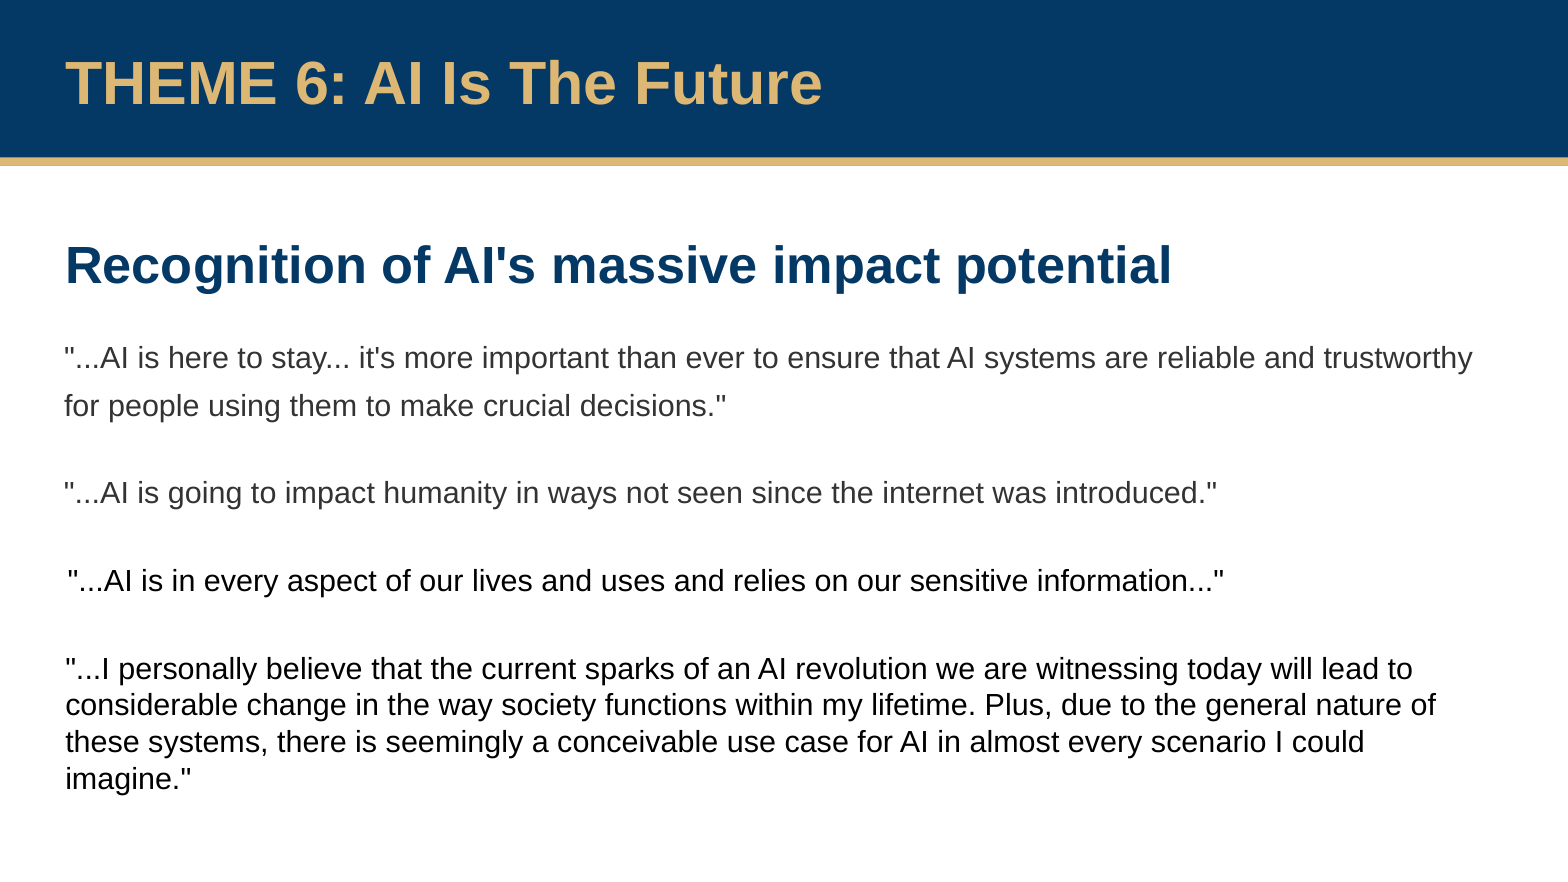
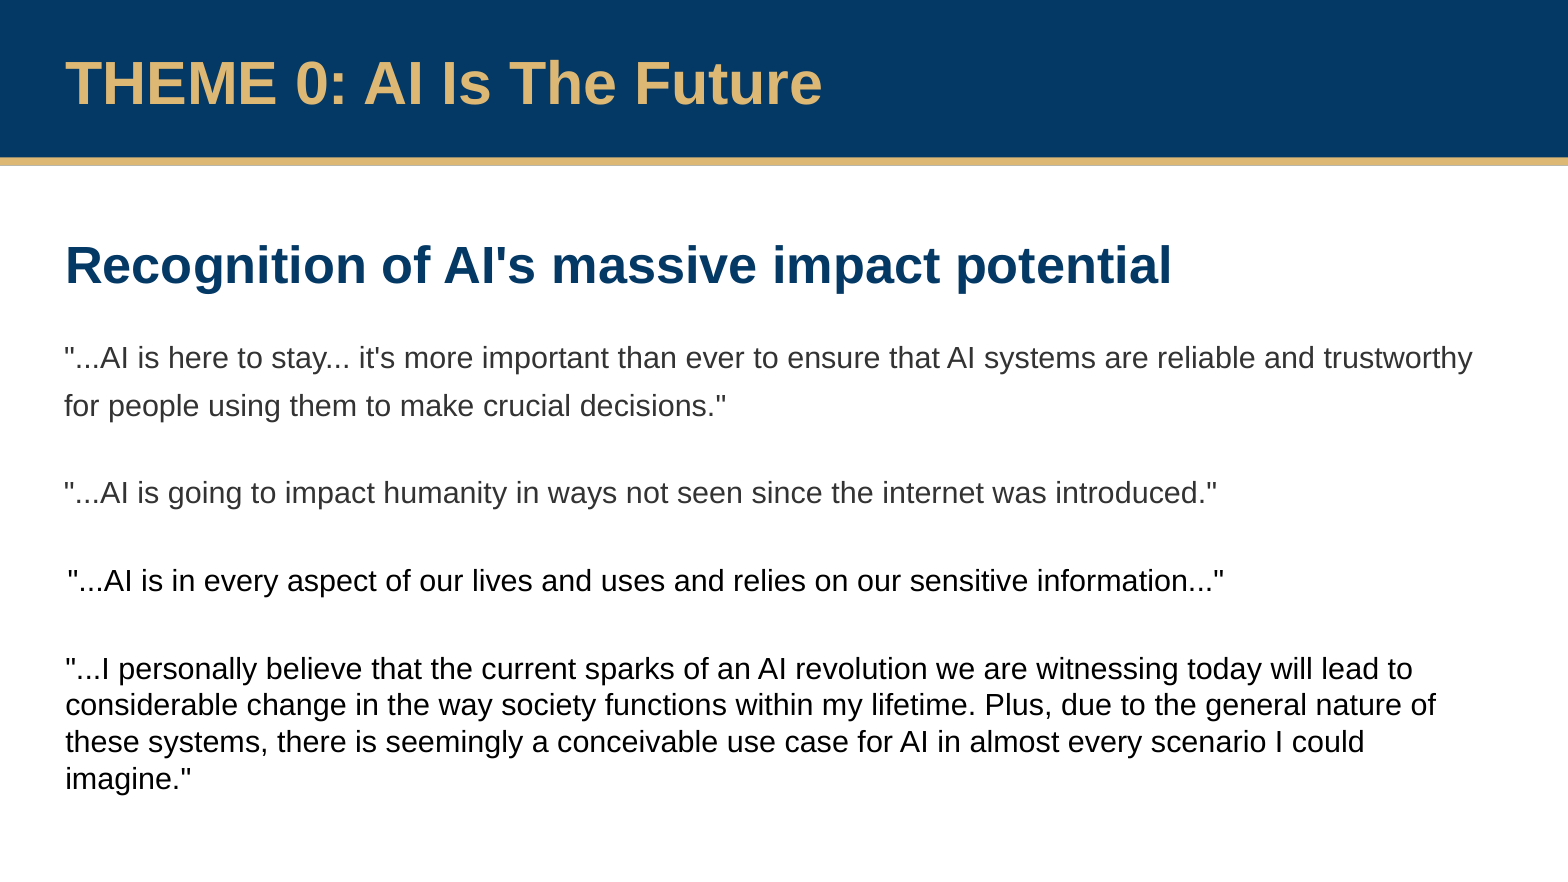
6: 6 -> 0 (322, 84)
